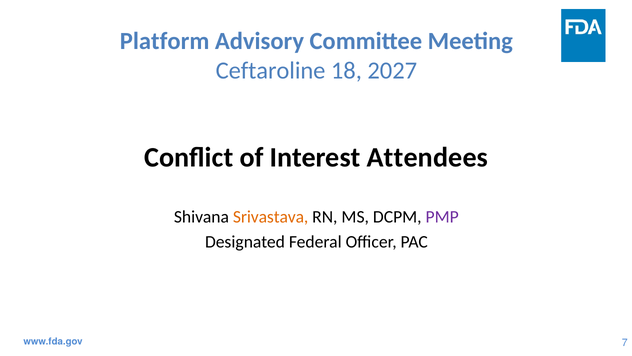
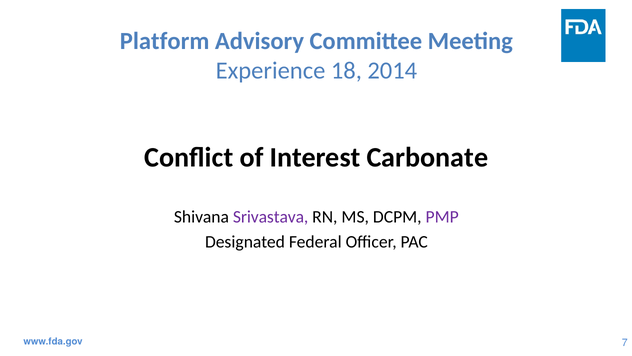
Ceftaroline: Ceftaroline -> Experience (271, 70)
2027: 2027 -> 2014 (392, 70)
Attendees: Attendees -> Carbonate (427, 157)
Srivastava colour: orange -> purple (271, 217)
